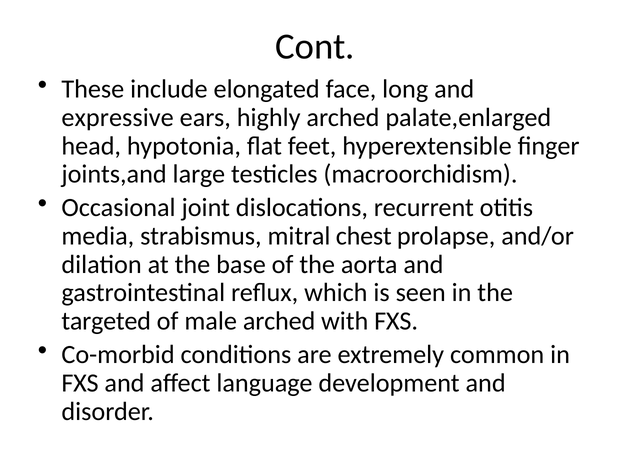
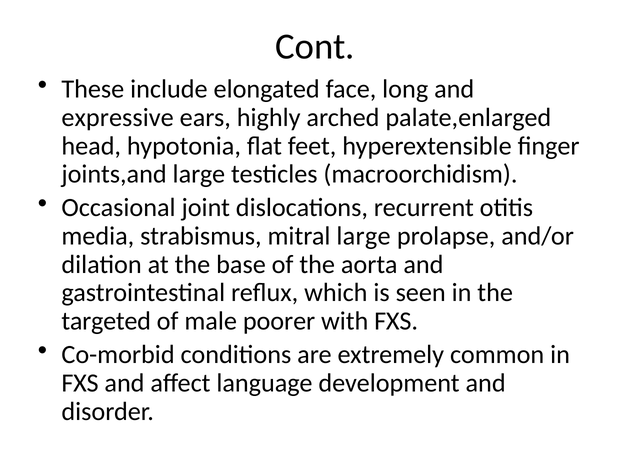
mitral chest: chest -> large (364, 236)
male arched: arched -> poorer (279, 321)
